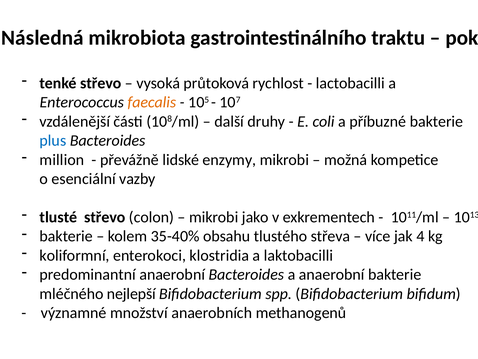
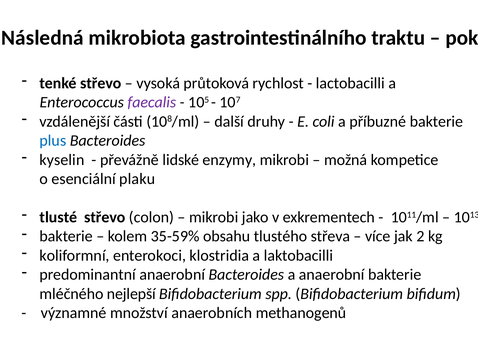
faecalis colour: orange -> purple (152, 102)
million: million -> kyselin (62, 160)
vazby: vazby -> plaku (137, 179)
35-40%: 35-40% -> 35-59% (175, 236)
4: 4 -> 2 (420, 236)
